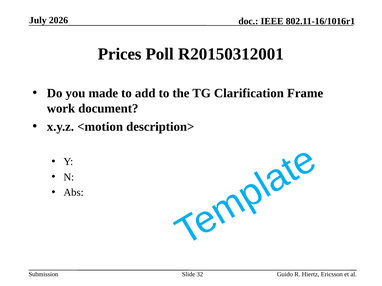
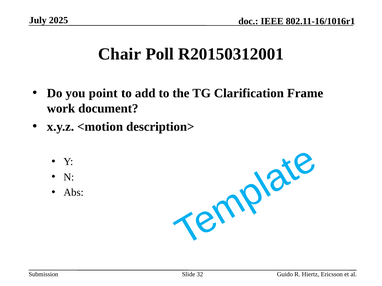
2026: 2026 -> 2025 (59, 20)
Prices: Prices -> Chair (120, 54)
made: made -> point (103, 93)
